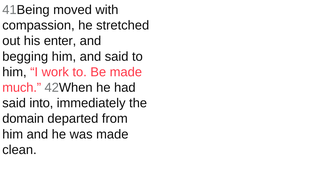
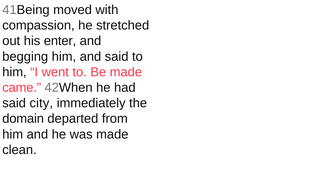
work: work -> went (55, 72)
much: much -> came (22, 87)
into: into -> city (41, 103)
